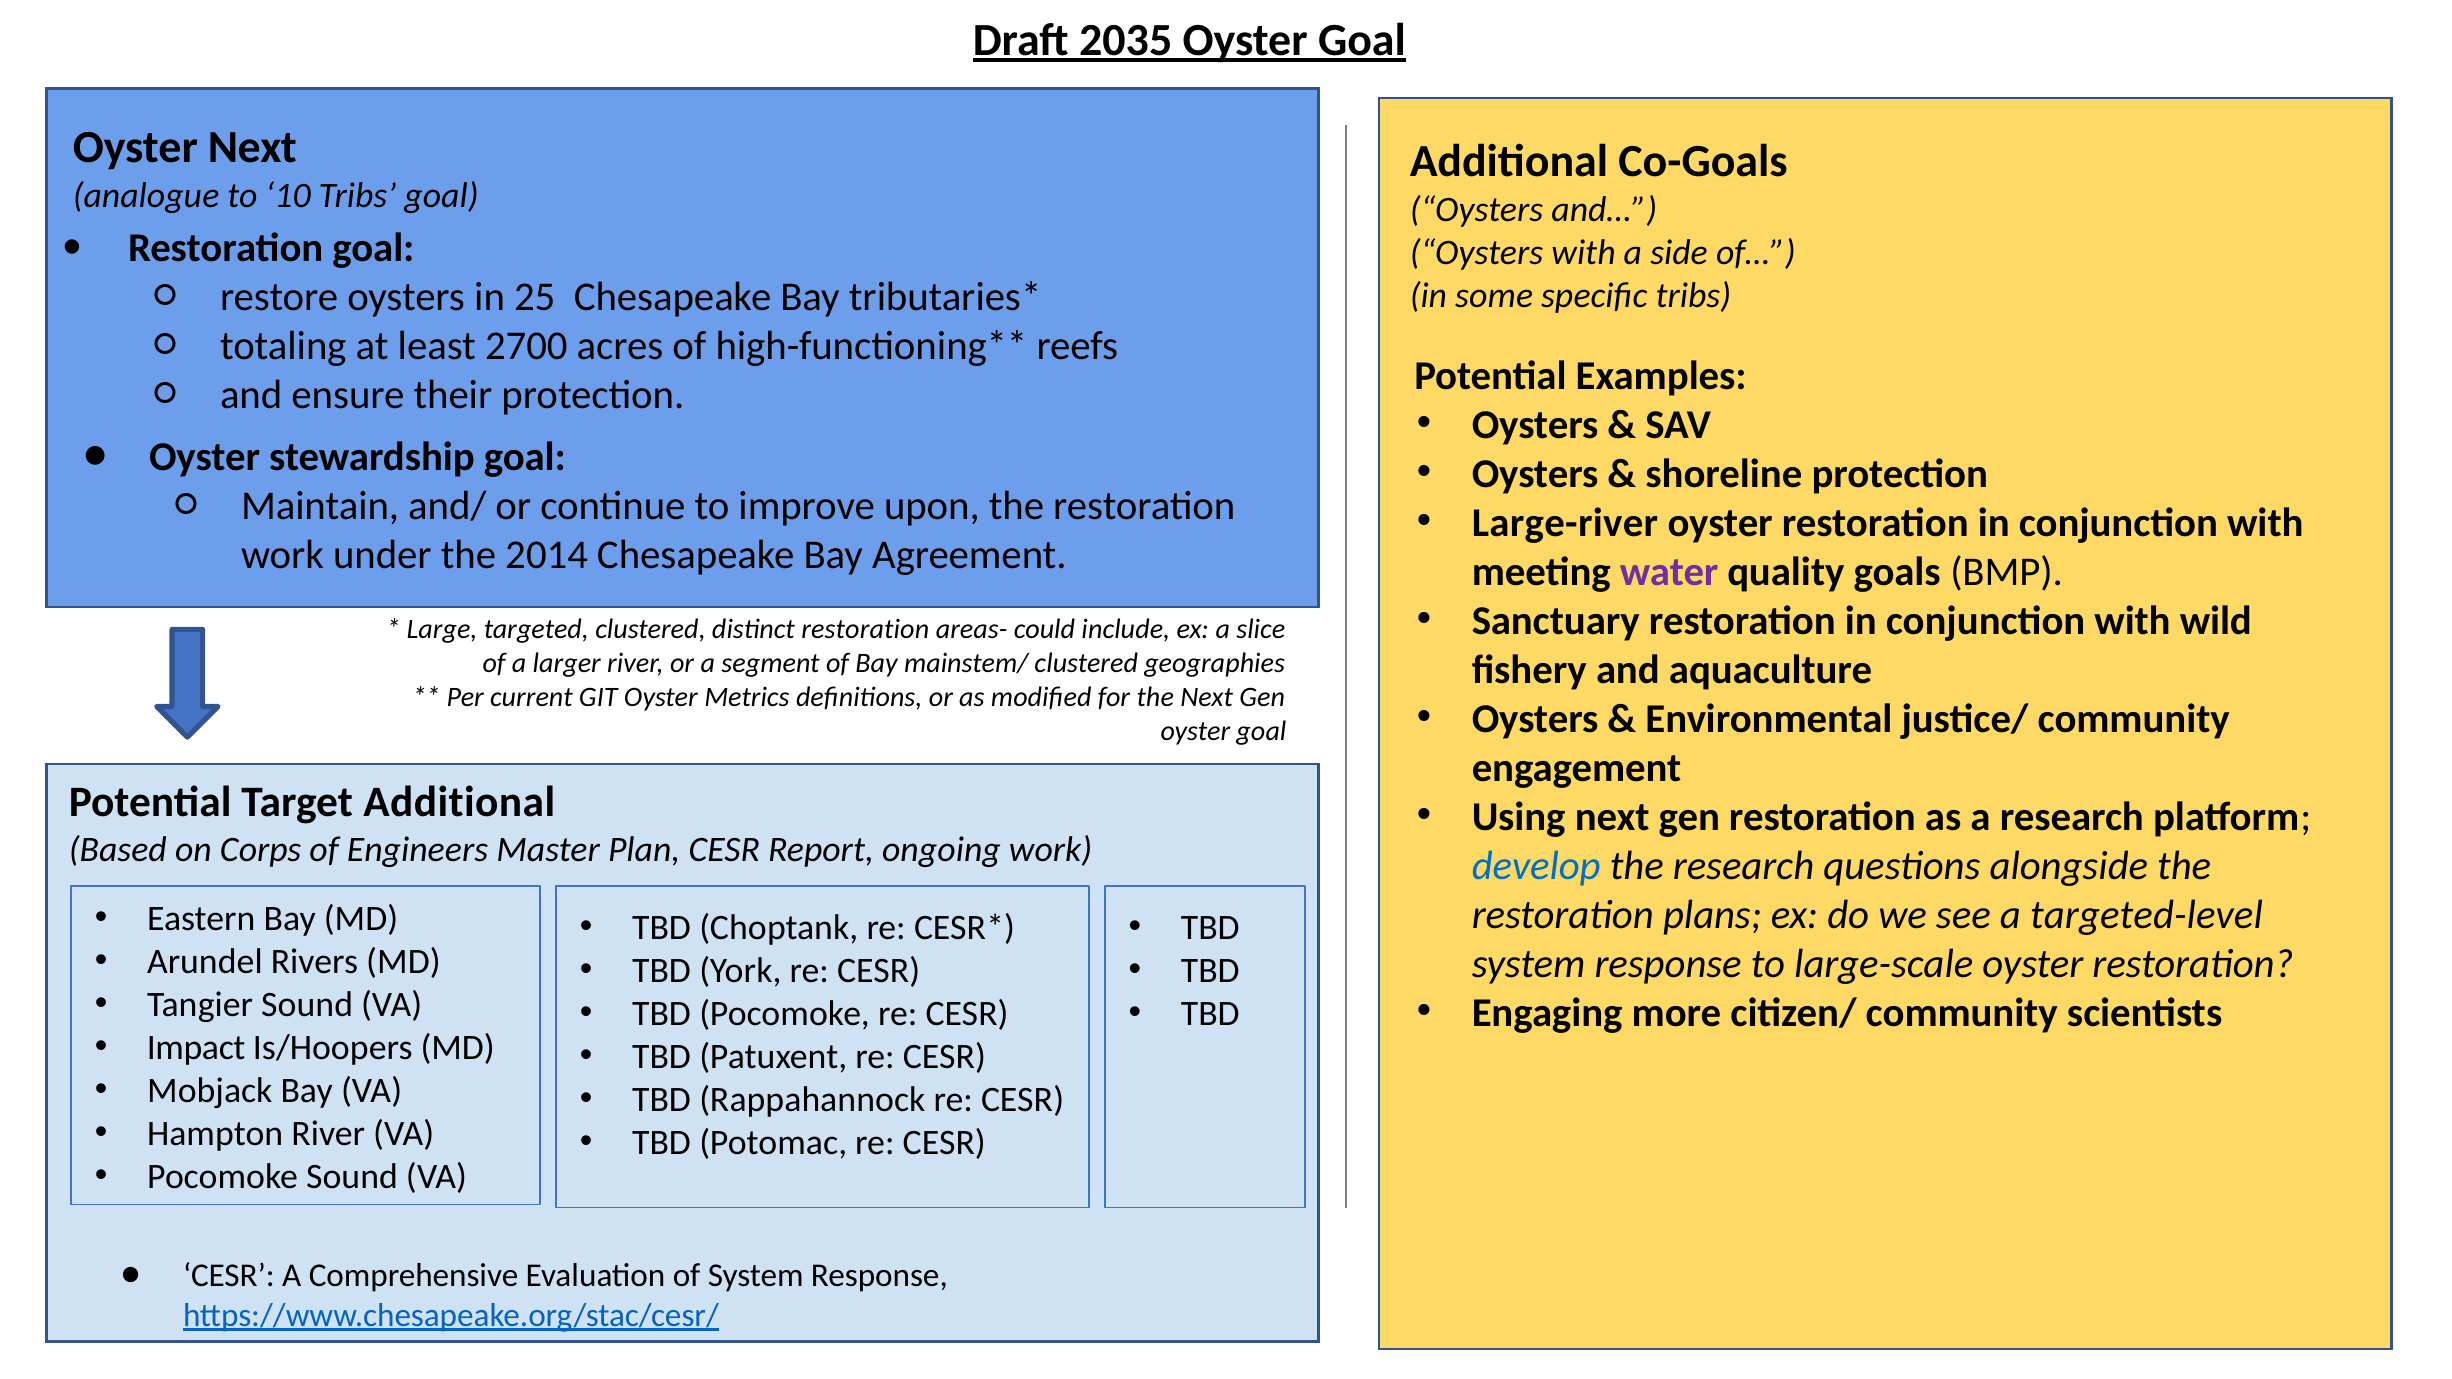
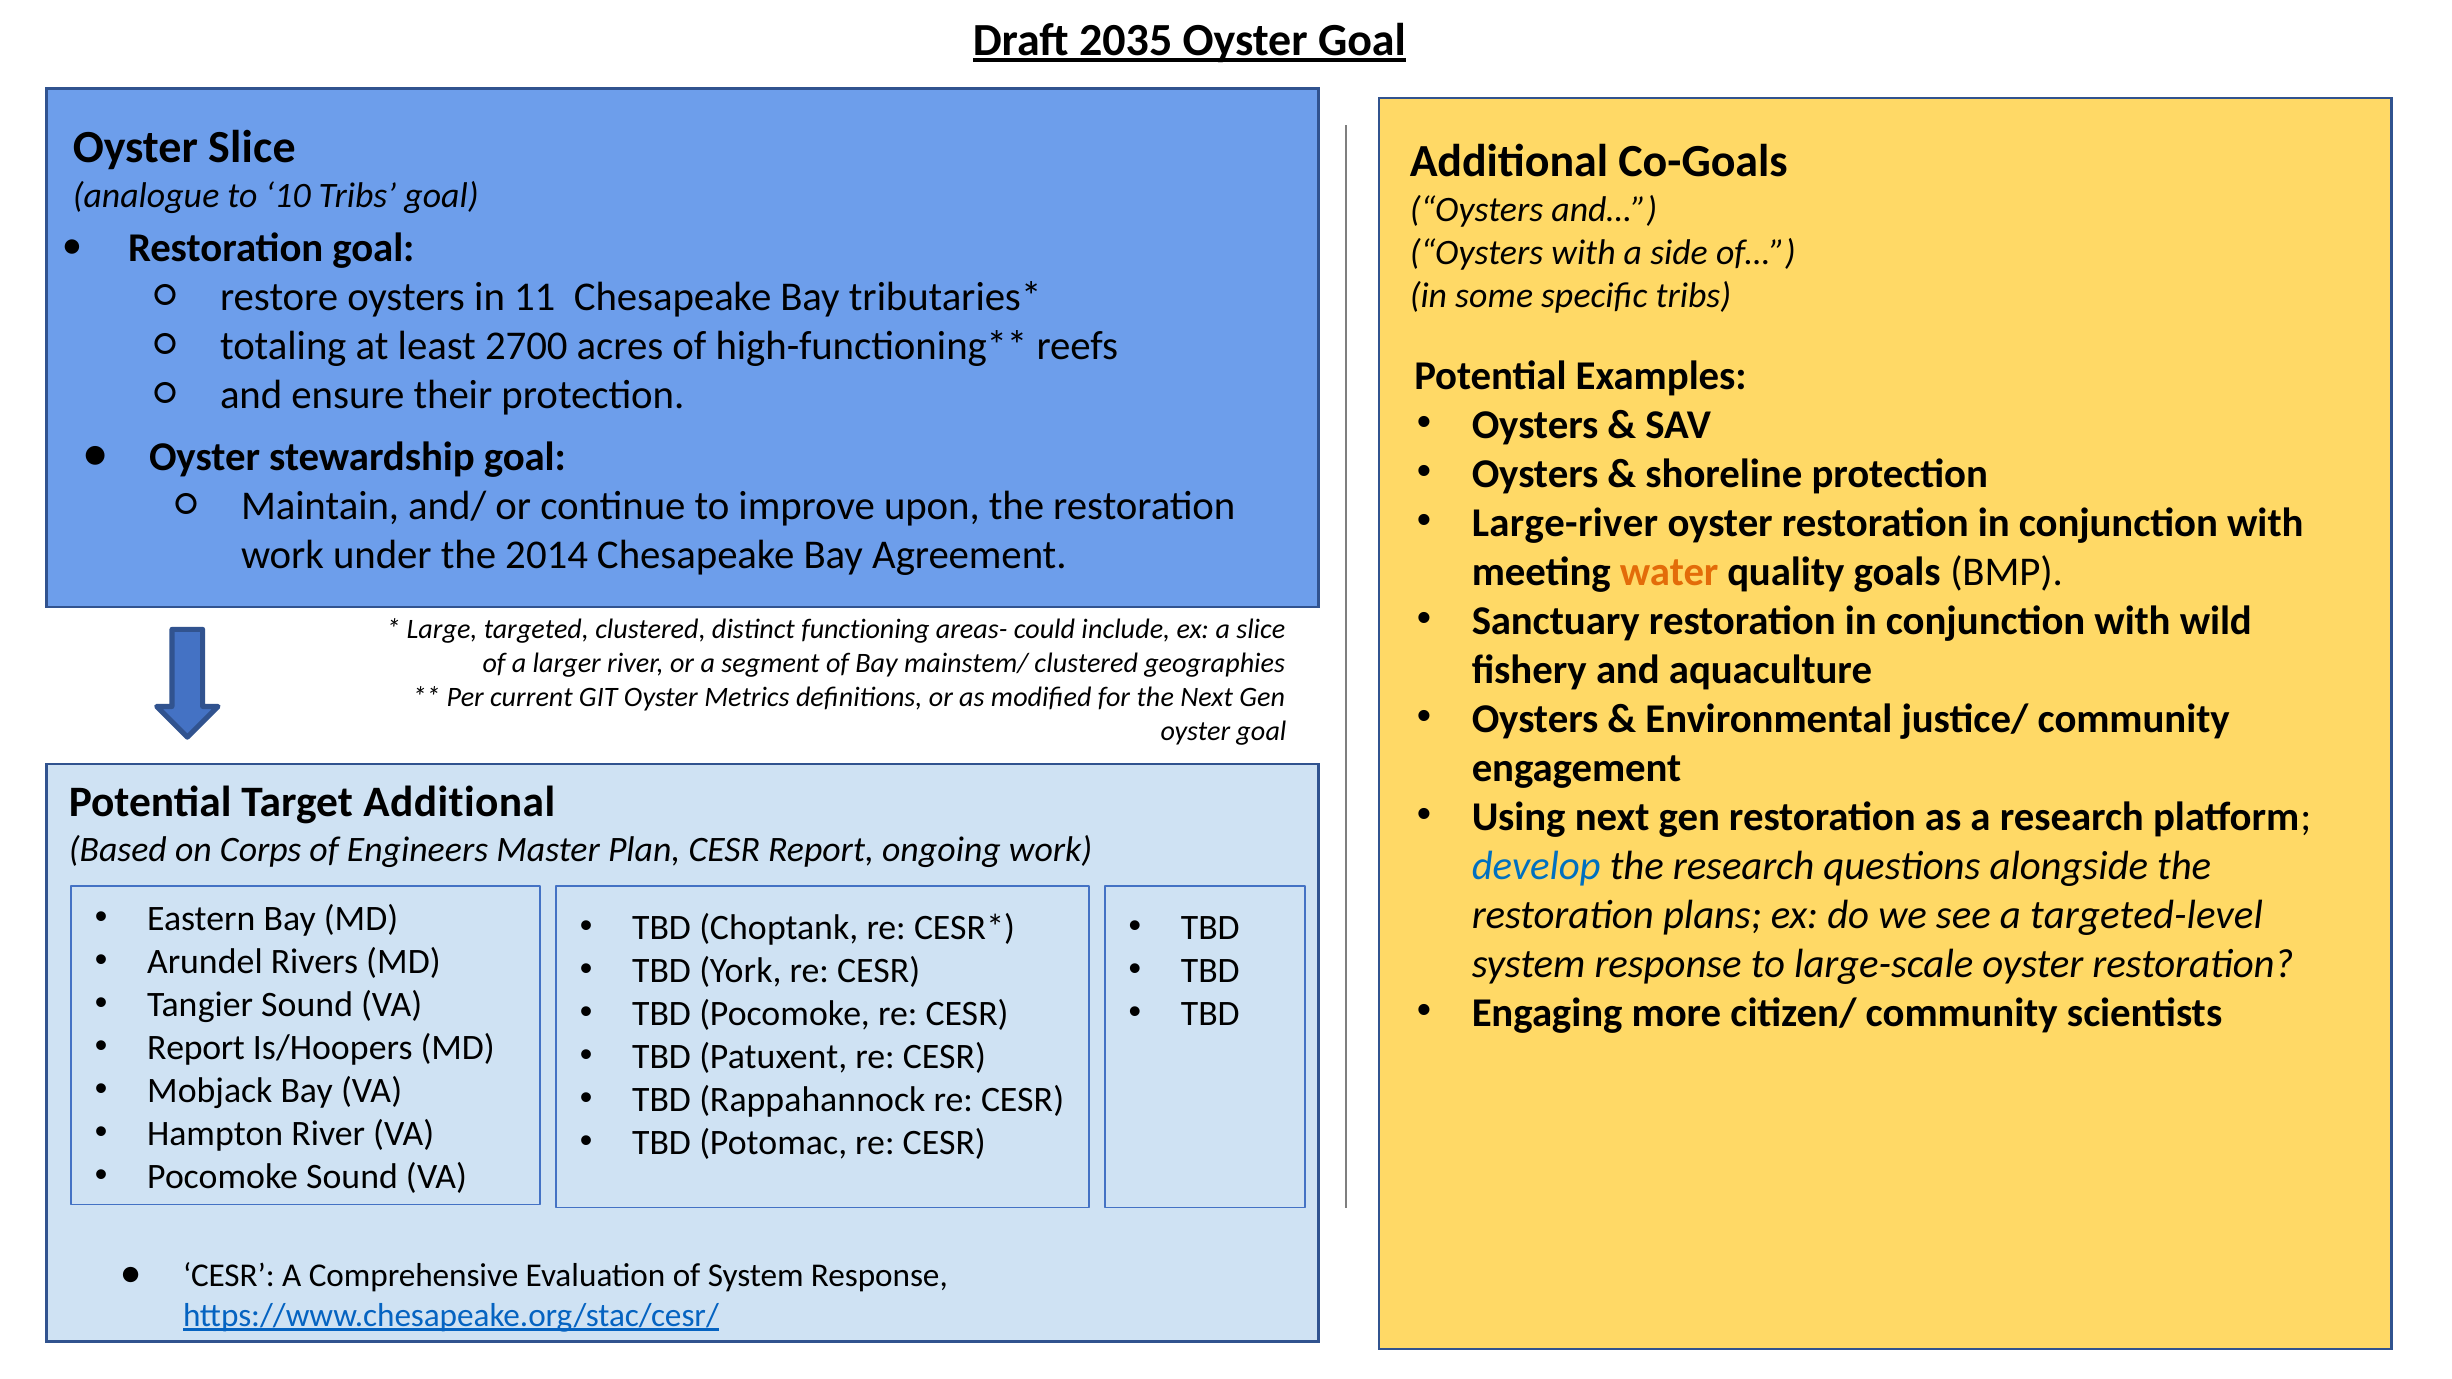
Oyster Next: Next -> Slice (252, 148)
25: 25 -> 11 (535, 297)
water colour: purple -> orange (1669, 572)
distinct restoration: restoration -> functioning (865, 630)
Impact: Impact -> Report (196, 1048)
